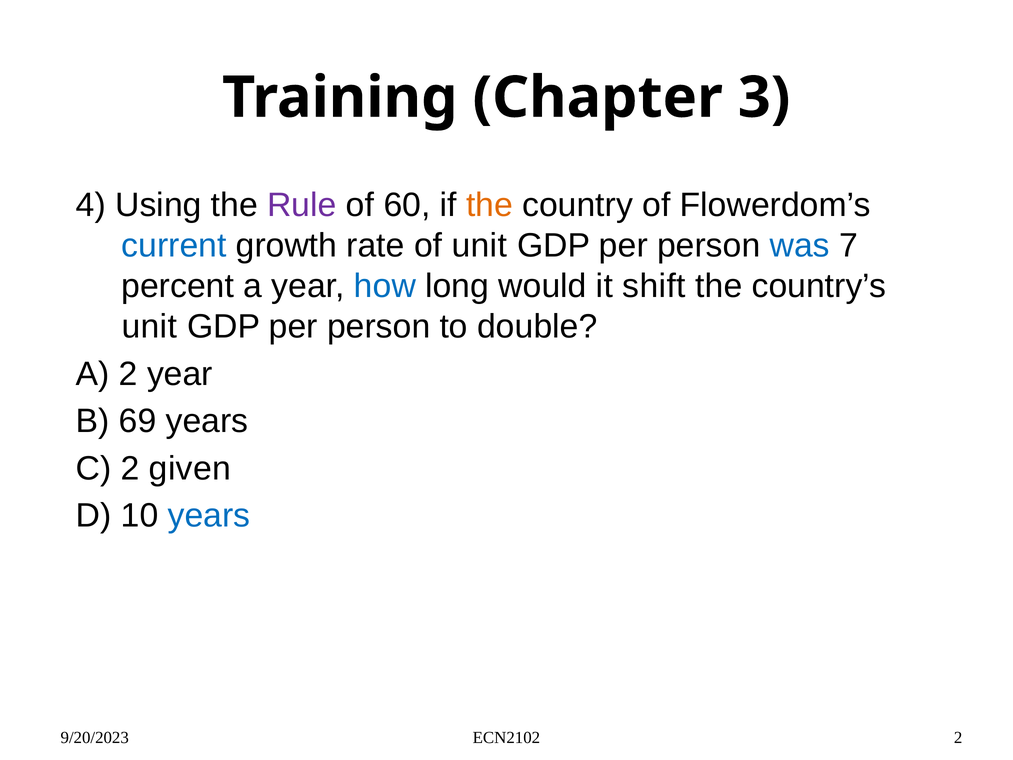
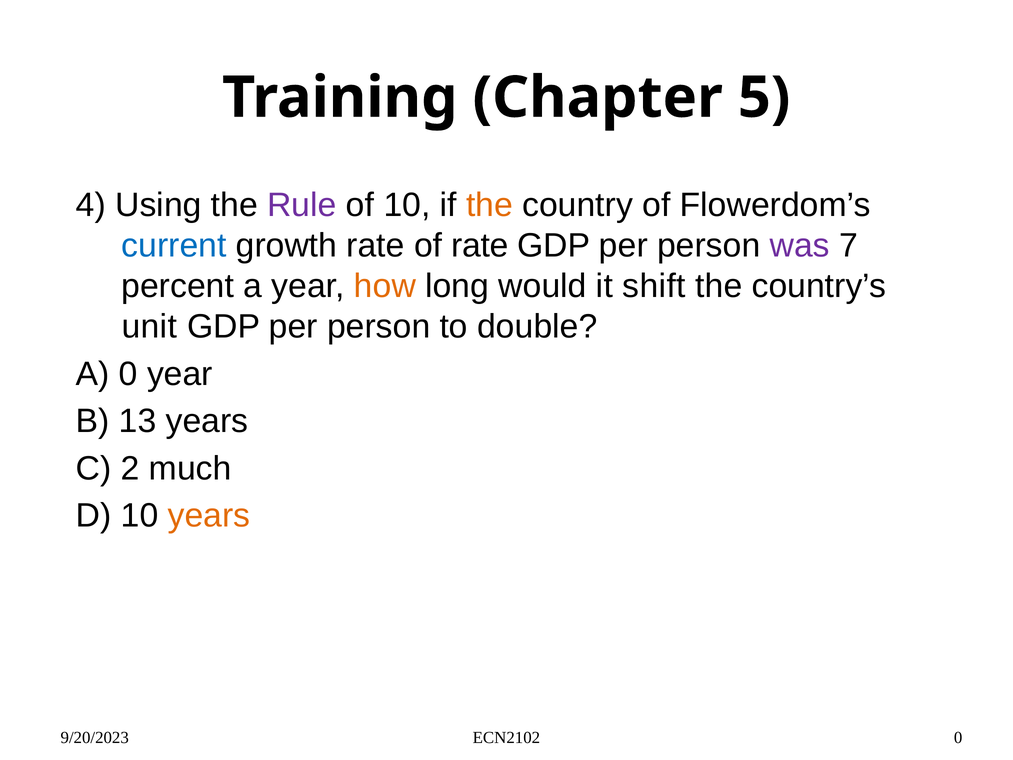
3: 3 -> 5 (764, 98)
of 60: 60 -> 10 (407, 205)
of unit: unit -> rate (480, 245)
was colour: blue -> purple (800, 245)
how colour: blue -> orange (385, 286)
A 2: 2 -> 0 (128, 374)
69: 69 -> 13 (138, 421)
given: given -> much (190, 468)
years colour: blue -> orange (209, 516)
ECN2102 2: 2 -> 0 (958, 737)
